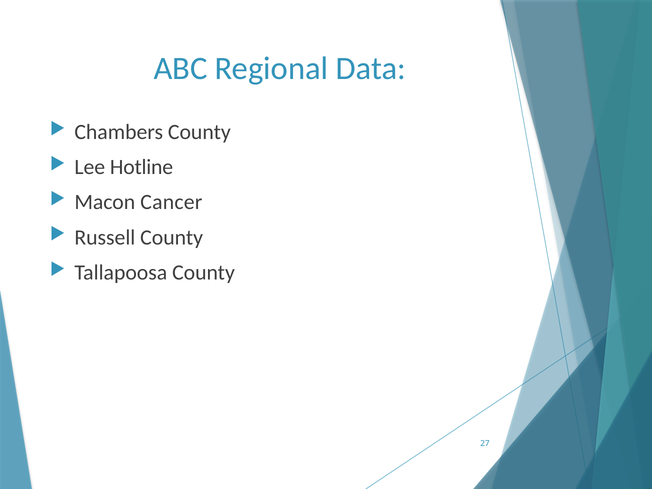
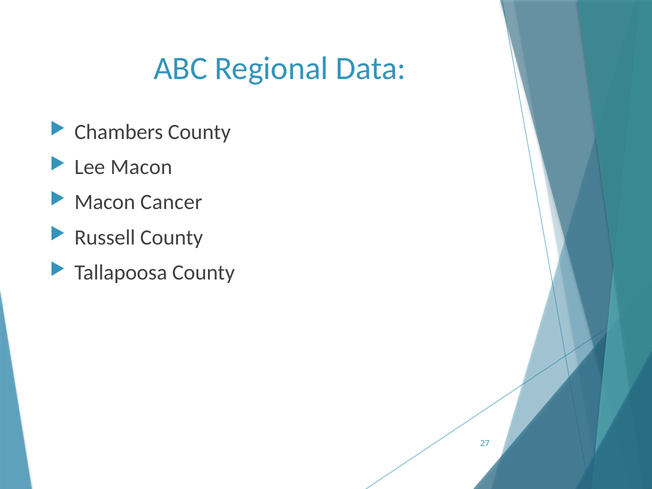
Lee Hotline: Hotline -> Macon (141, 167)
